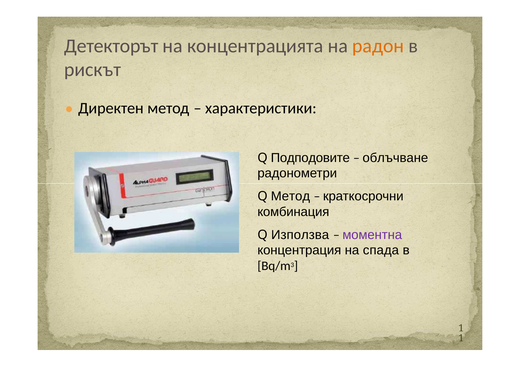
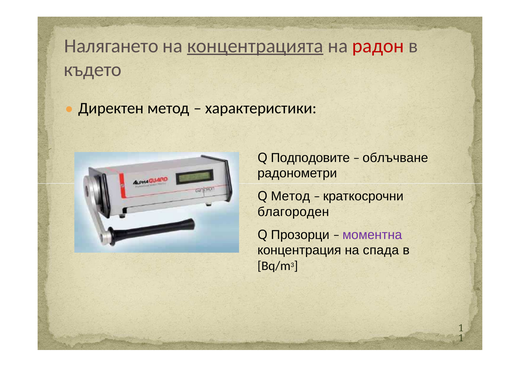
Детекторът: Детекторът -> Налягането (111, 46)
концентрацията underline: none -> present (255, 46)
радон colour: orange -> red (378, 46)
рискът: рискът -> където (93, 70)
комбинация: комбинация -> благороден (293, 212)
Използва: Използва -> Прозорци (300, 235)
